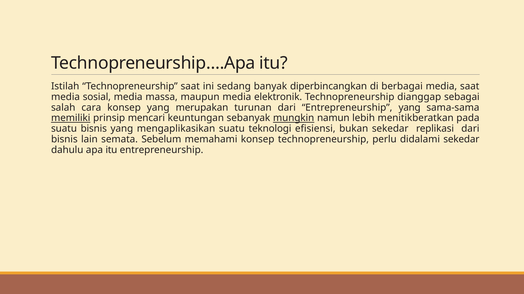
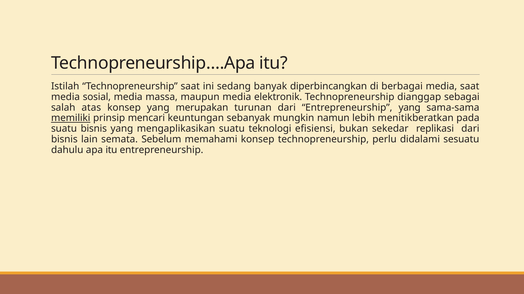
cara: cara -> atas (91, 108)
mungkin underline: present -> none (294, 118)
didalami sekedar: sekedar -> sesuatu (461, 140)
